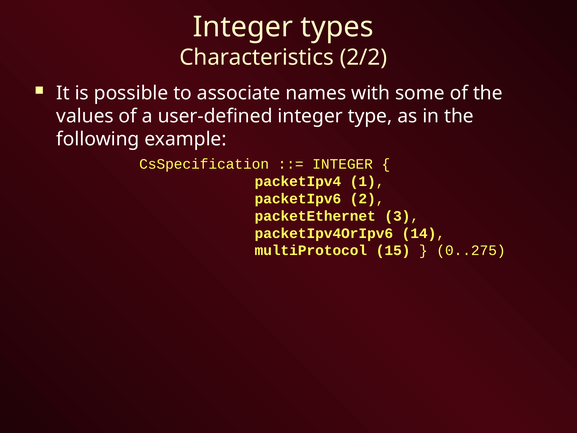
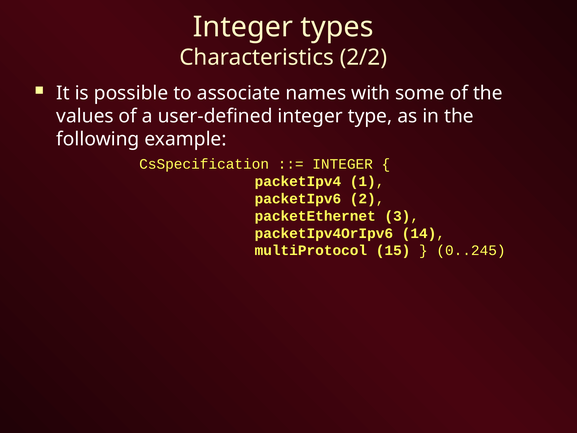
0..275: 0..275 -> 0..245 (471, 250)
